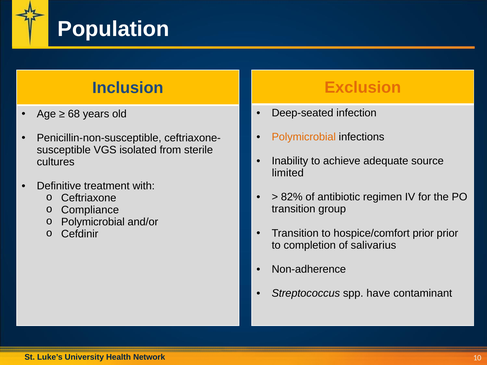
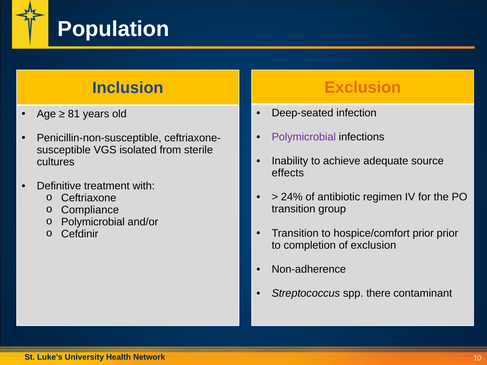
68: 68 -> 81 (74, 114)
Polymicrobial colour: orange -> purple (304, 137)
limited: limited -> effects (288, 173)
82%: 82% -> 24% (292, 197)
of salivarius: salivarius -> exclusion (373, 245)
have: have -> there (378, 293)
